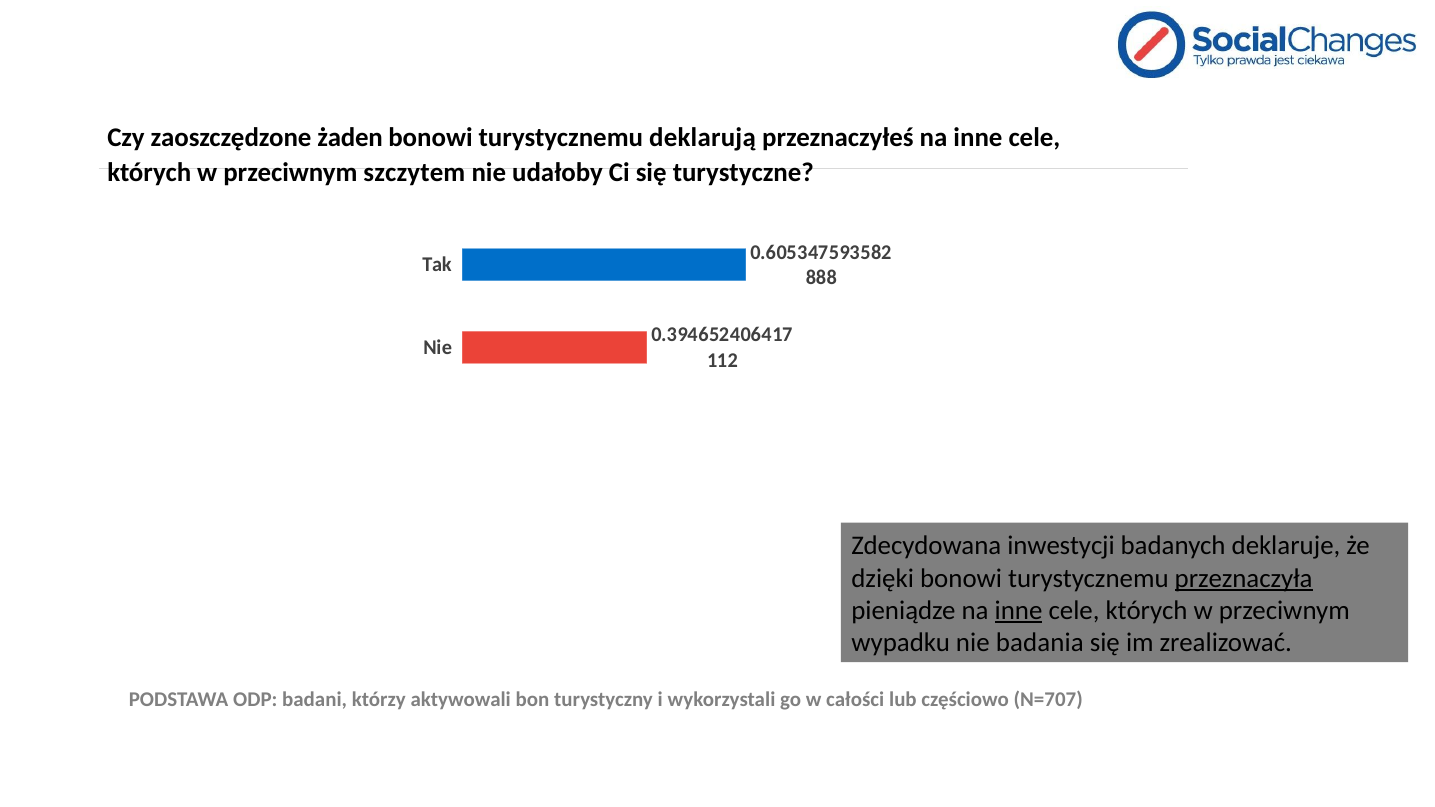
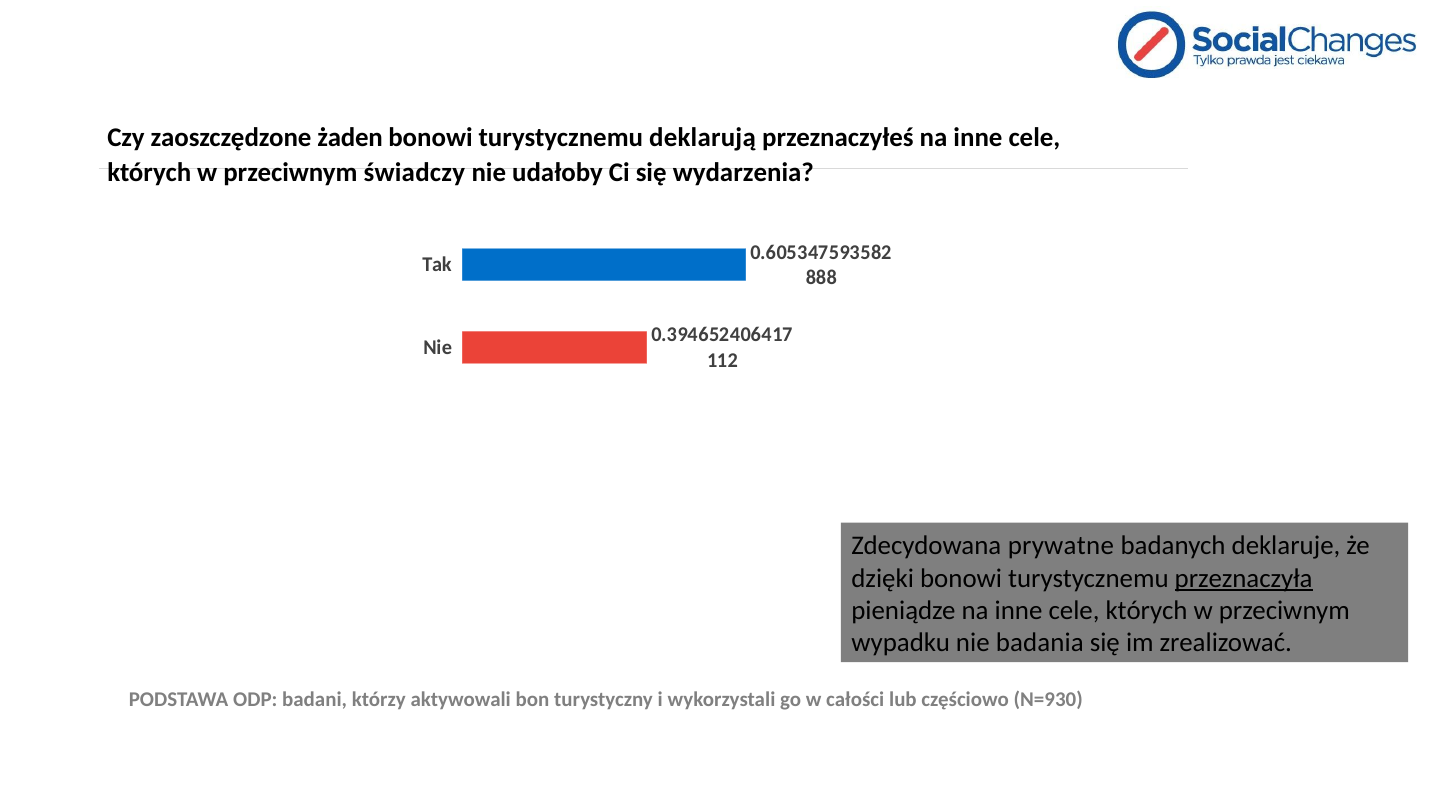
szczytem: szczytem -> świadczy (414, 172)
turystyczne: turystyczne -> wydarzenia (743, 172)
inwestycji: inwestycji -> prywatne (1061, 546)
inne underline: present -> none (1019, 611)
N=707: N=707 -> N=930 (1048, 699)
